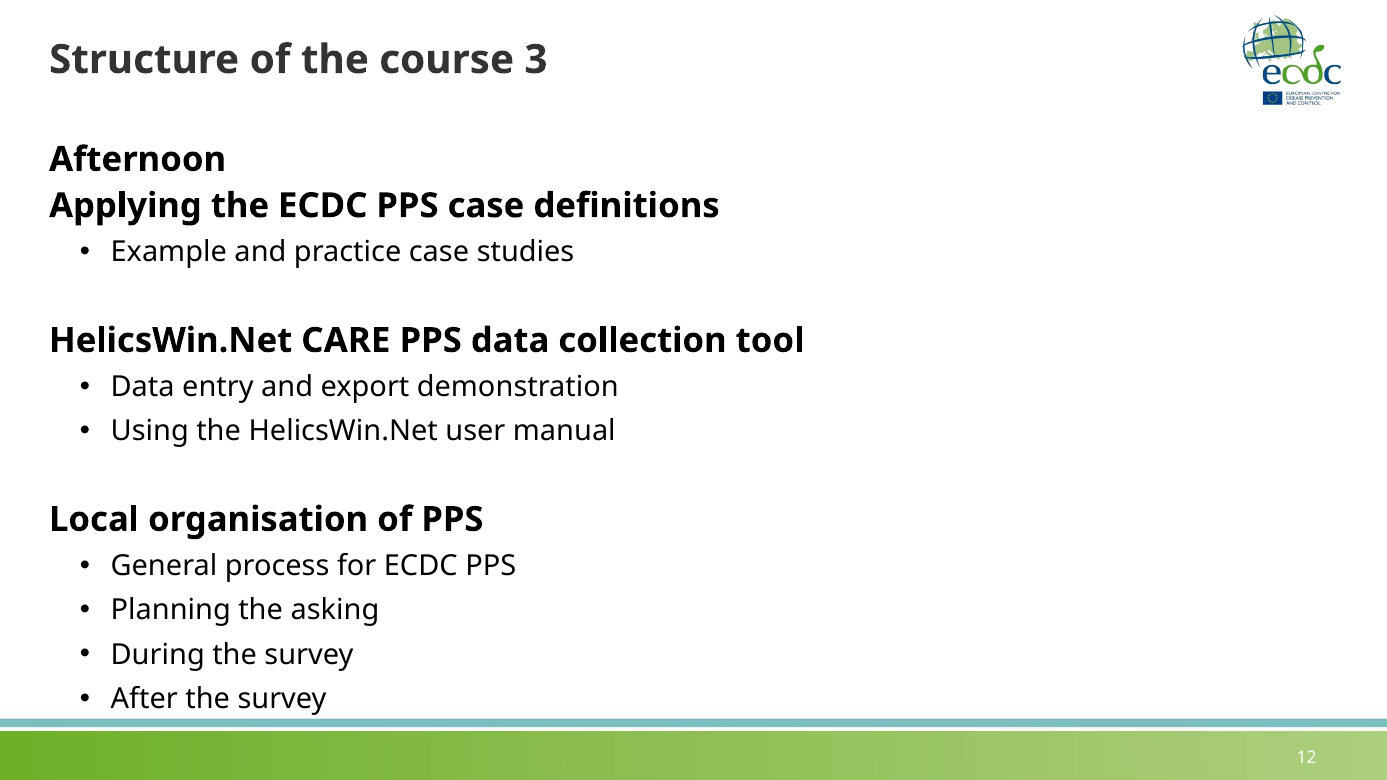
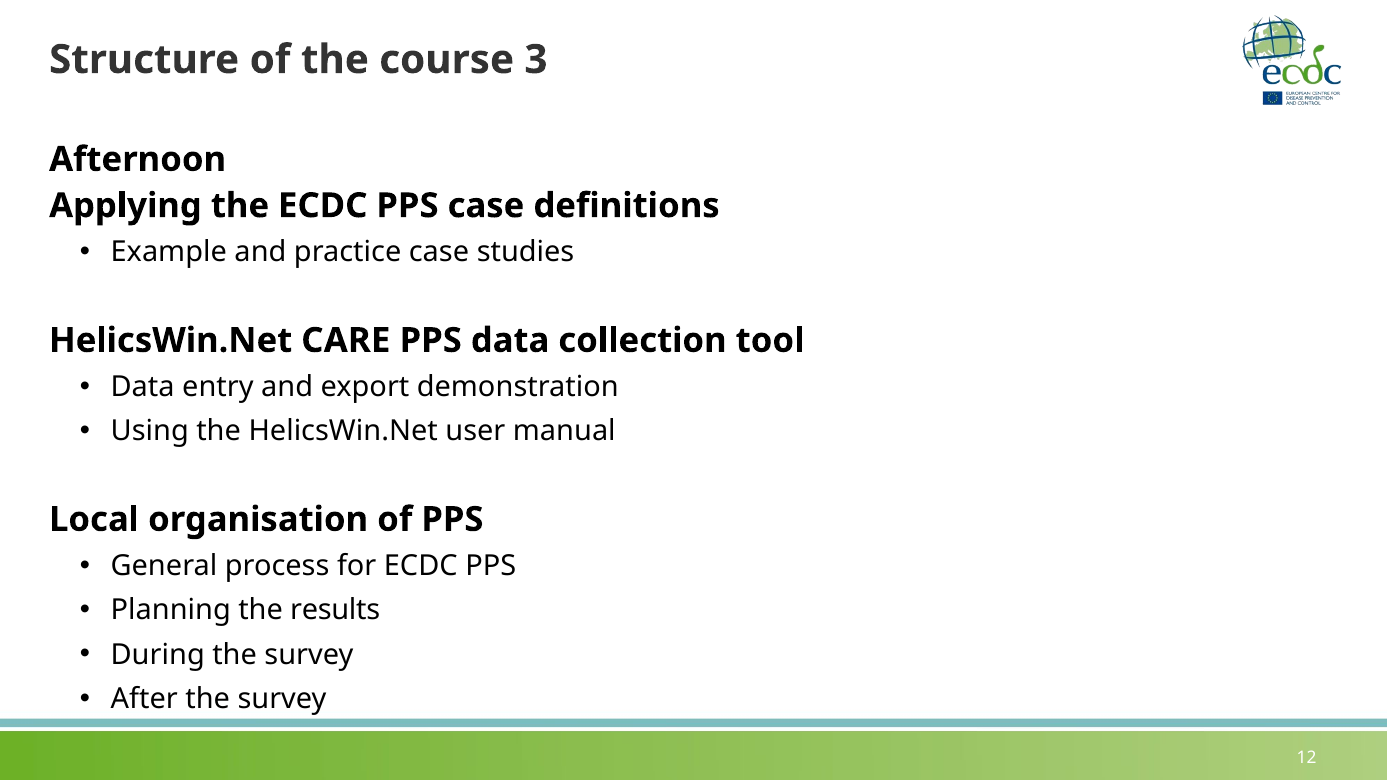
asking: asking -> results (335, 610)
